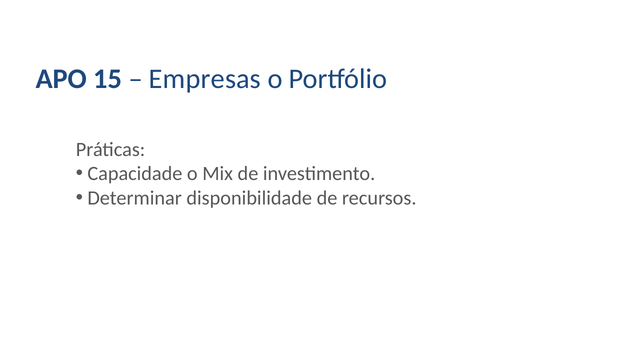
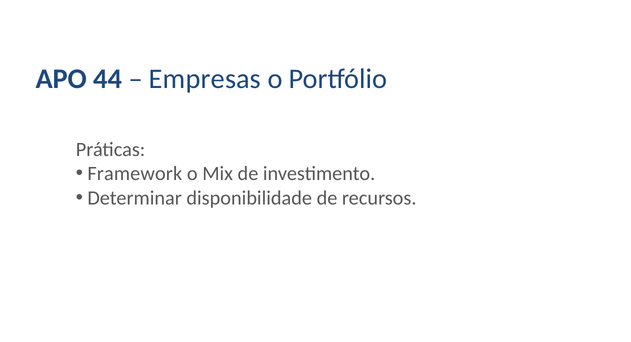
15: 15 -> 44 (108, 79)
Capacidade: Capacidade -> Framework (135, 174)
